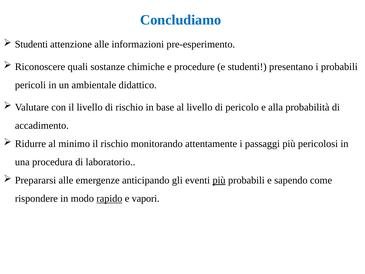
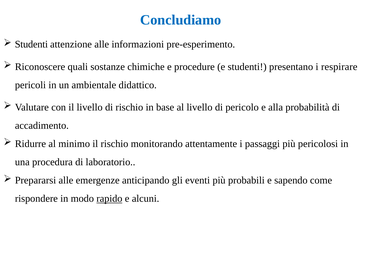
i probabili: probabili -> respirare (339, 67)
più underline: present -> none (219, 180)
vapori: vapori -> alcuni (146, 198)
